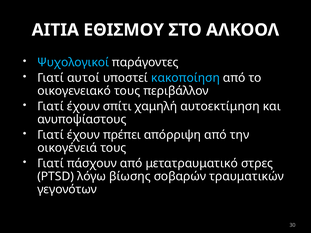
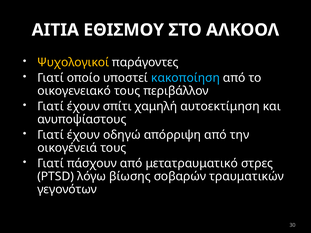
Ψυχολογικοί colour: light blue -> yellow (73, 62)
αυτοί: αυτοί -> οποίο (83, 78)
πρέπει: πρέπει -> οδηγώ (122, 135)
